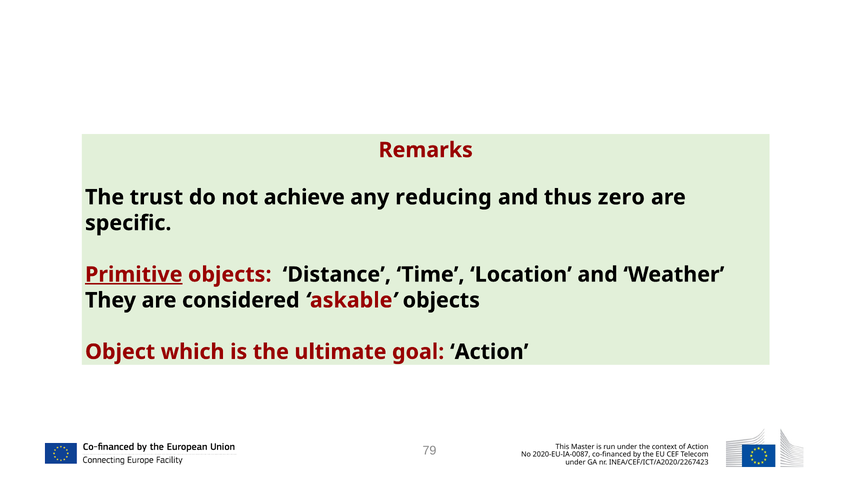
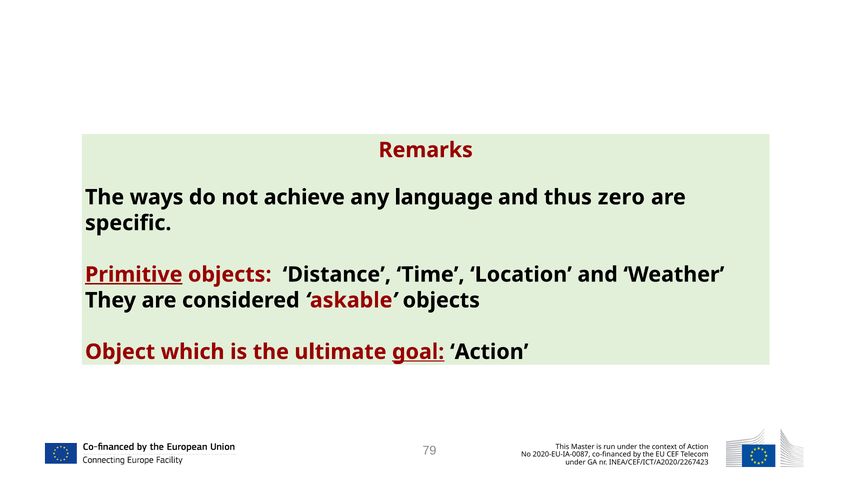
trust: trust -> ways (157, 197)
reducing: reducing -> language (444, 197)
goal underline: none -> present (418, 352)
